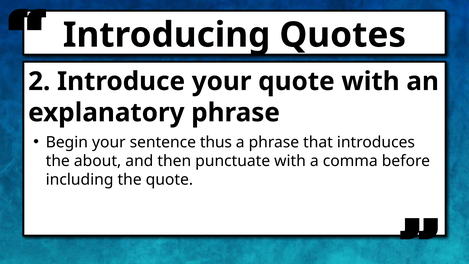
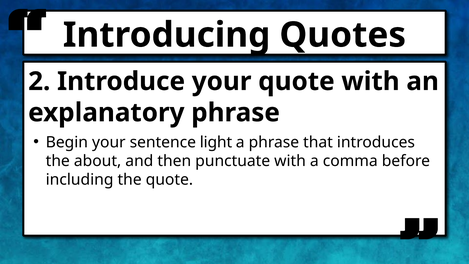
thus: thus -> light (216, 142)
